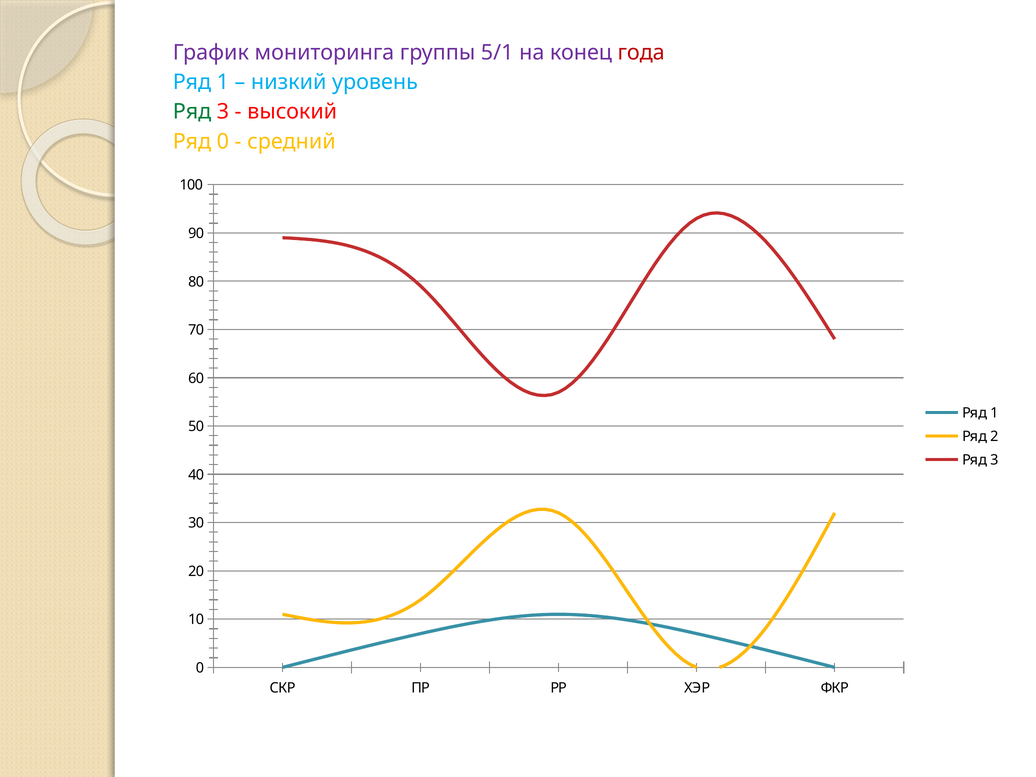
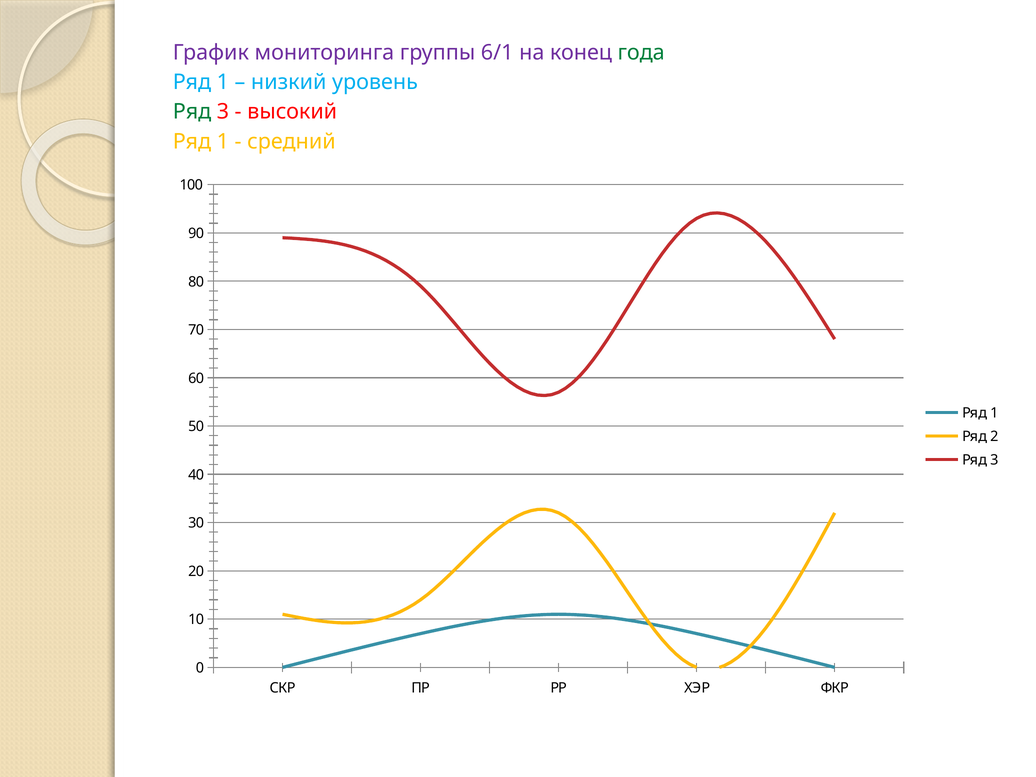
5/1: 5/1 -> 6/1 (497, 53)
года colour: red -> green (641, 53)
0: 0 -> 1 (223, 141)
